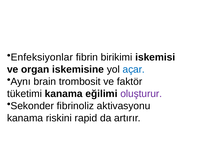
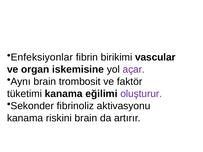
iskemisi: iskemisi -> vascular (155, 57)
açar colour: blue -> purple (134, 70)
riskini rapid: rapid -> brain (86, 118)
